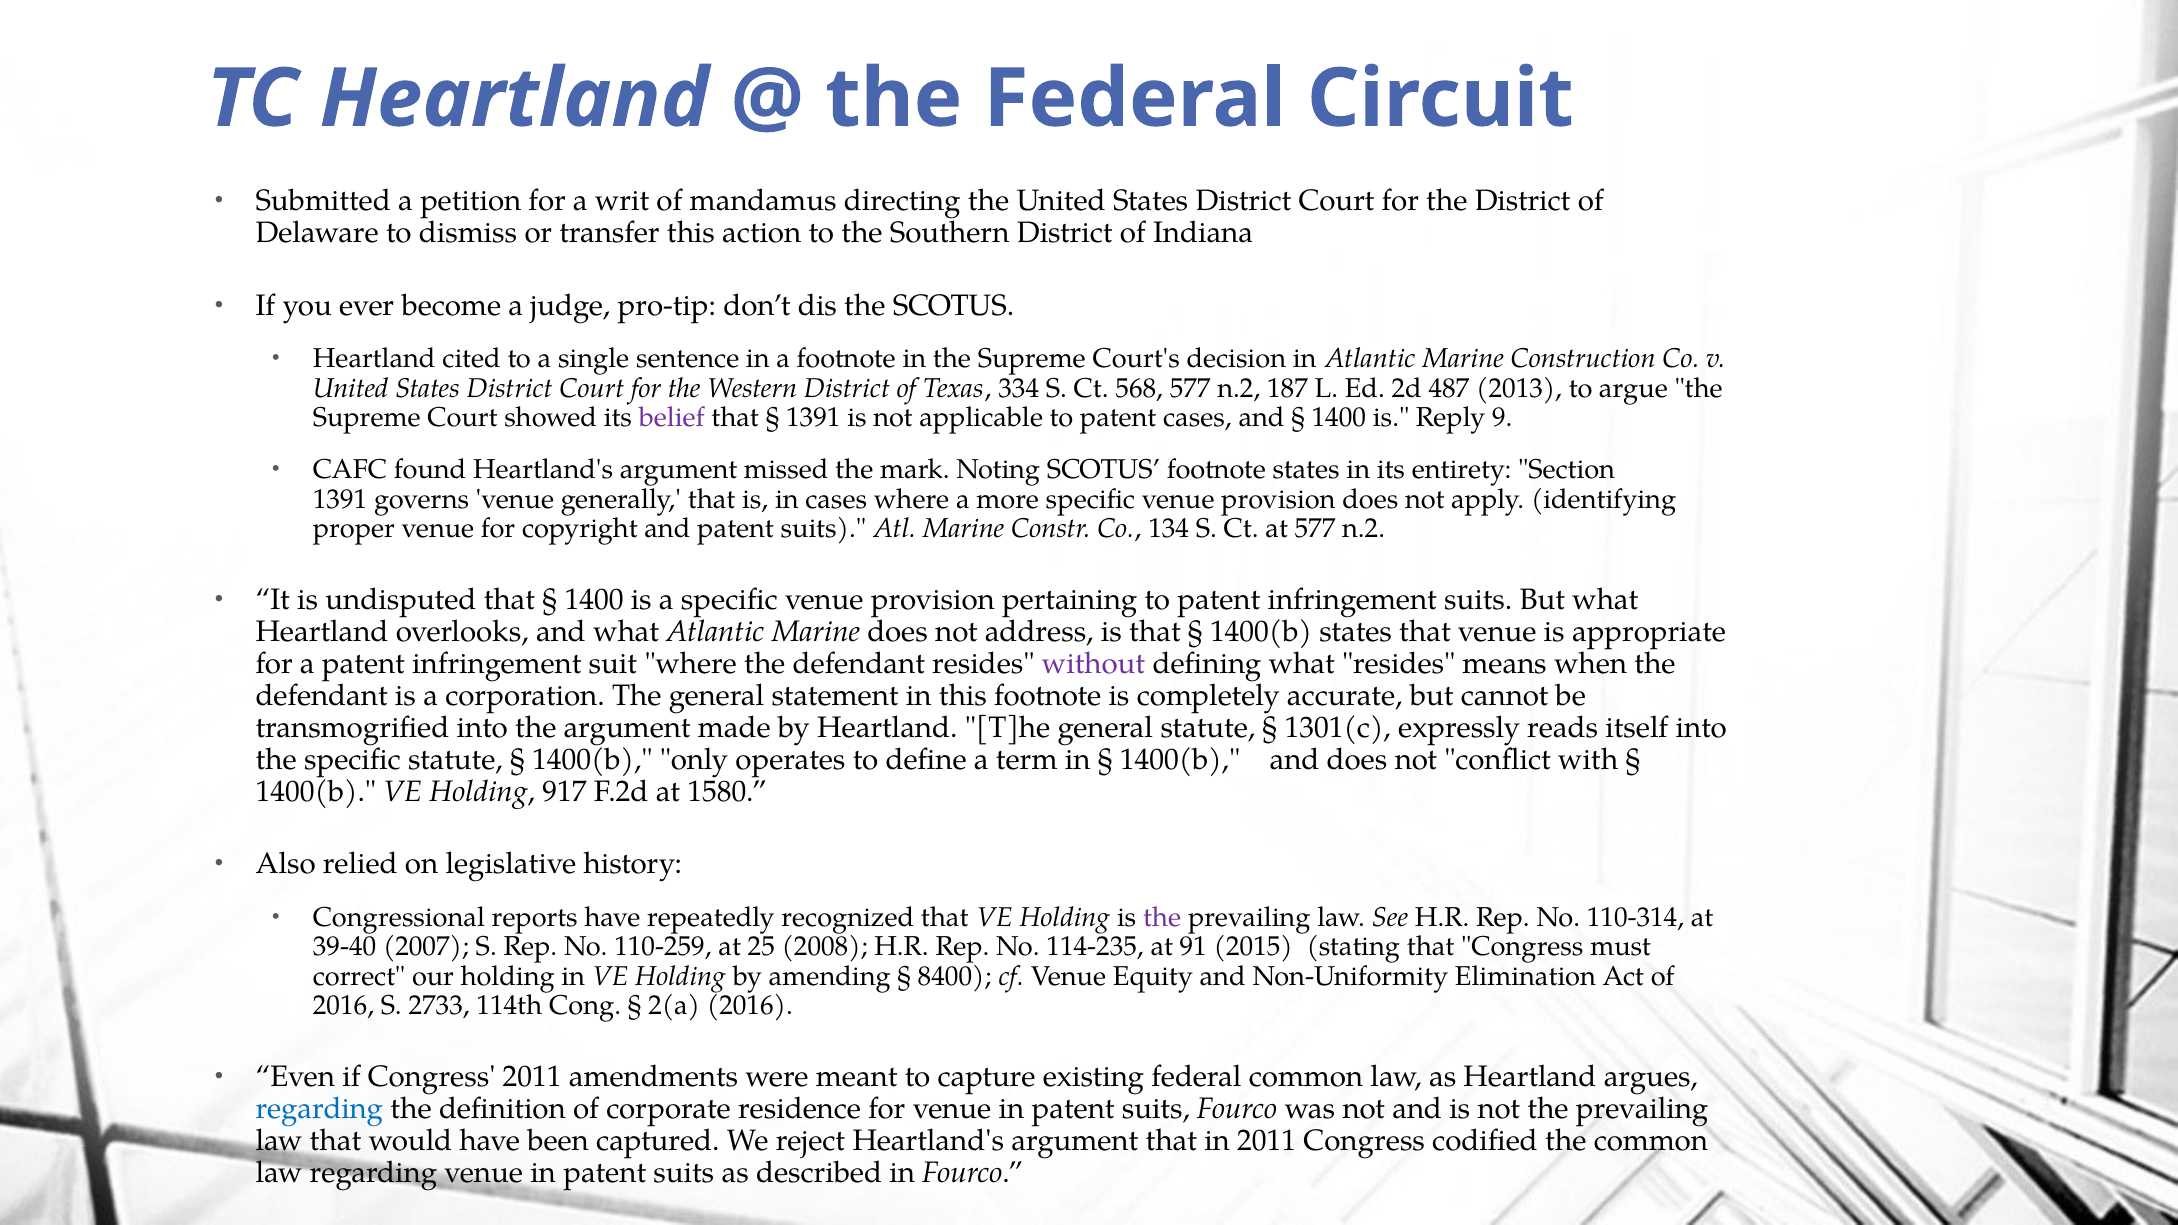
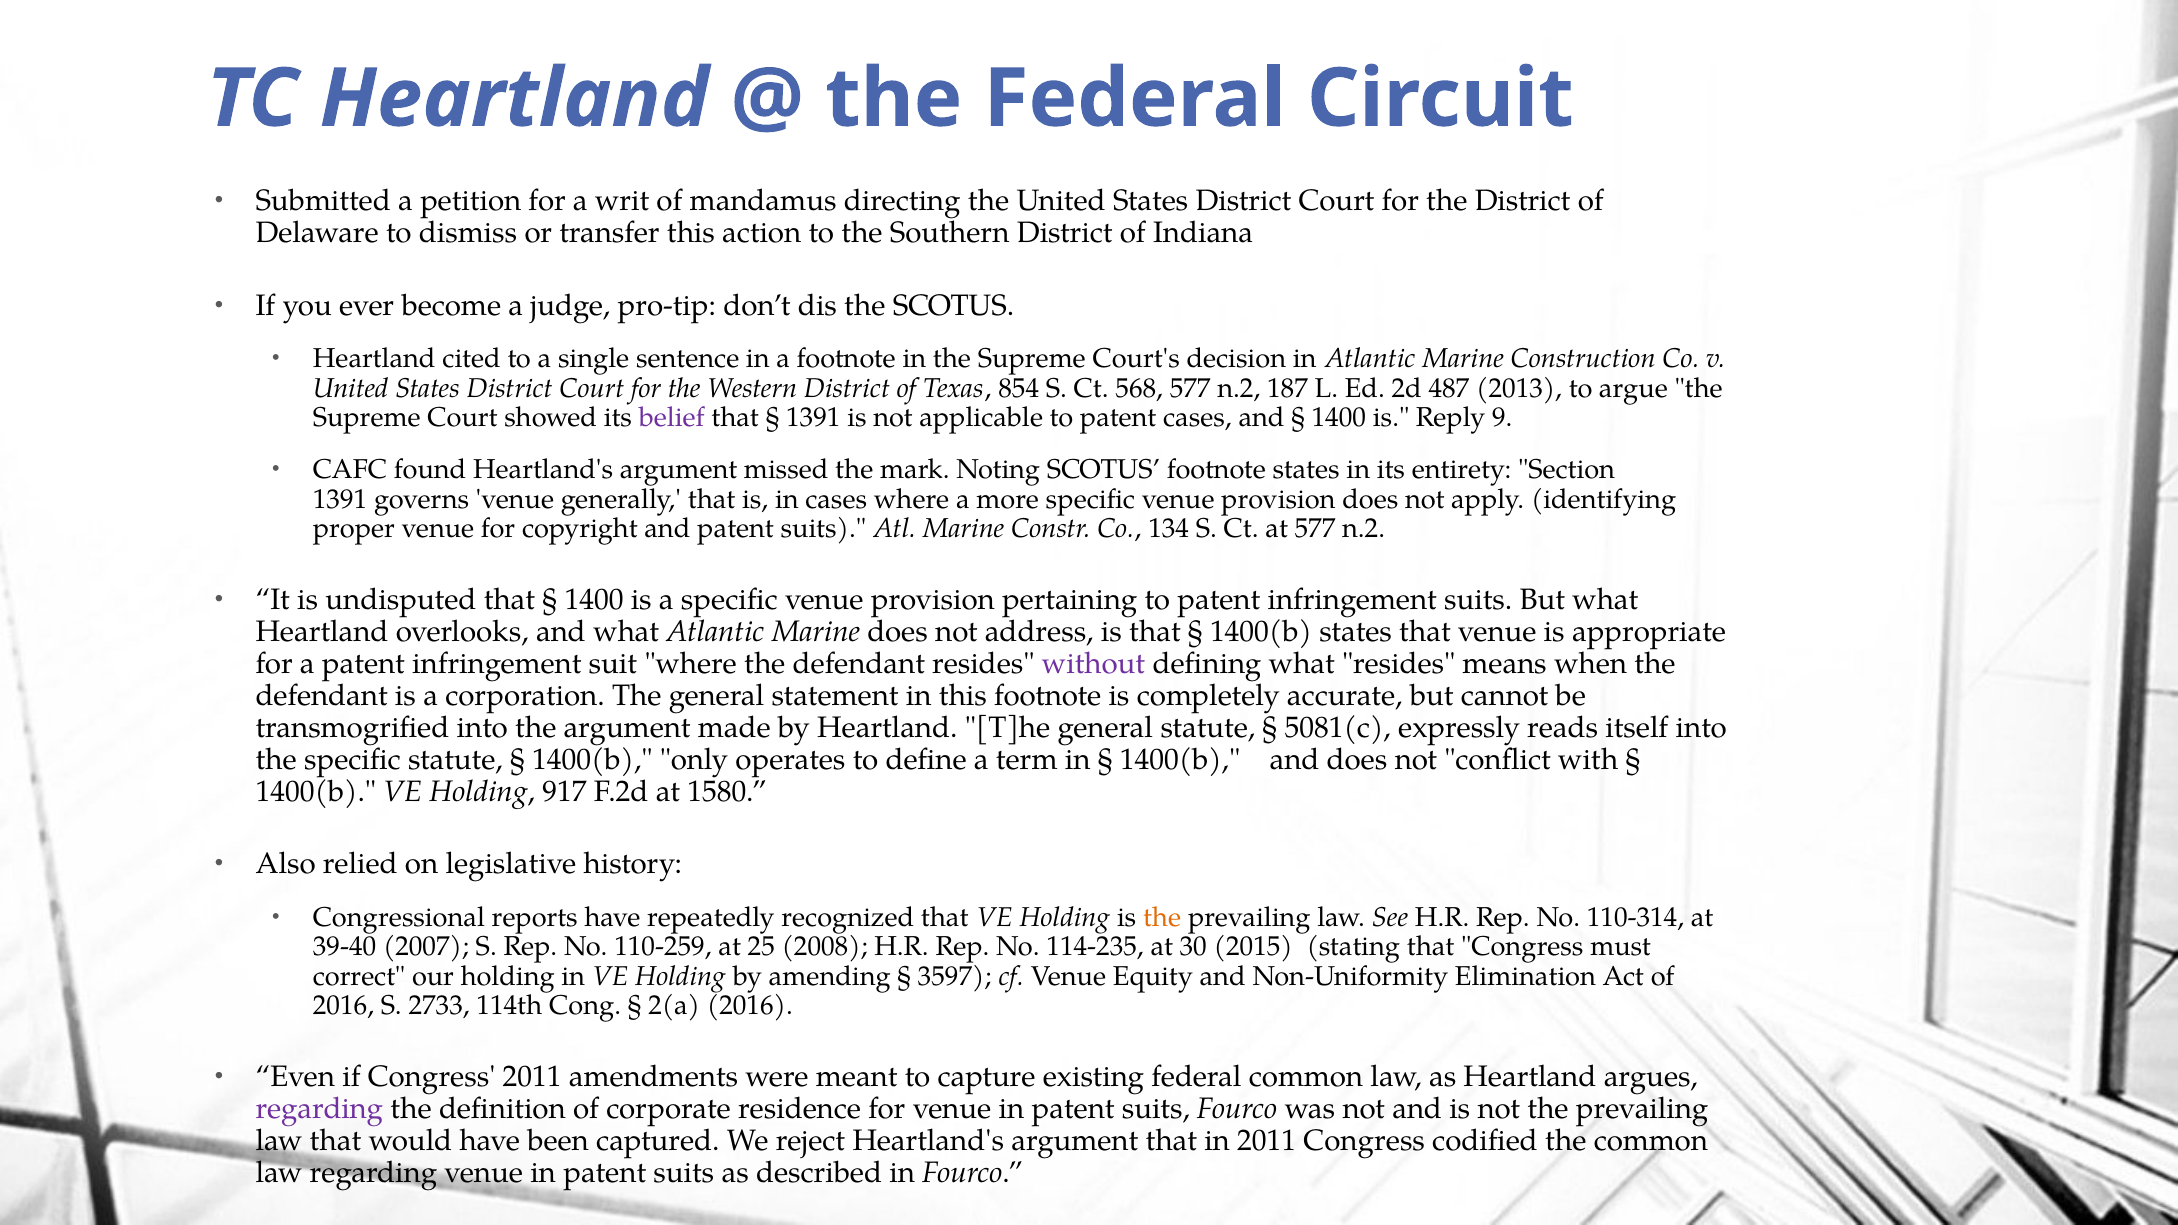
334: 334 -> 854 (1019, 388)
1301(c: 1301(c -> 5081(c (1338, 728)
the colour: purple -> orange (1162, 918)
91: 91 -> 30 (1193, 947)
8400: 8400 -> 3597 (955, 977)
regarding colour: blue -> purple (319, 1109)
